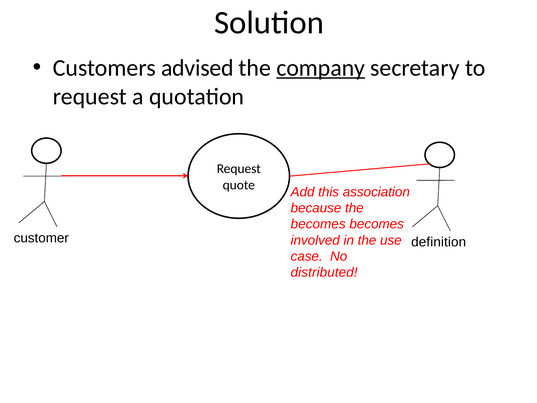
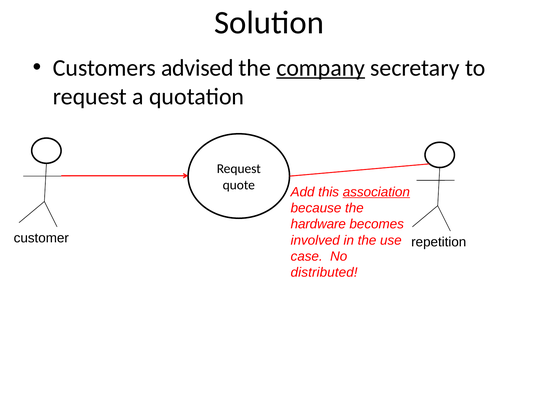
association underline: none -> present (376, 192)
becomes: becomes -> hardware (318, 224)
definition: definition -> repetition (439, 242)
